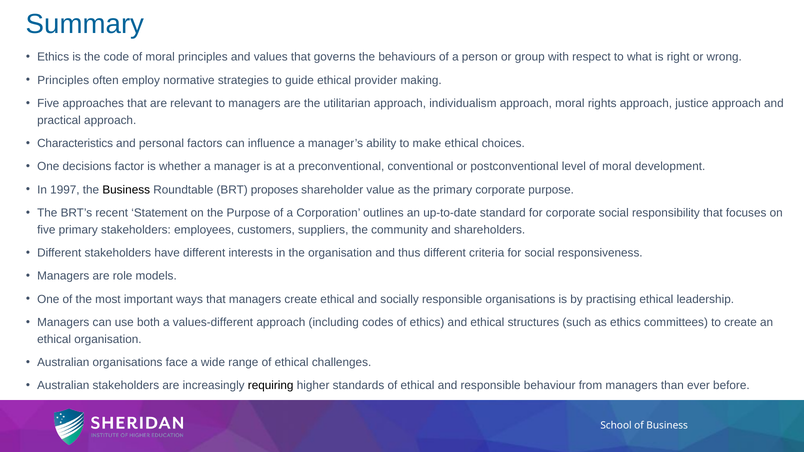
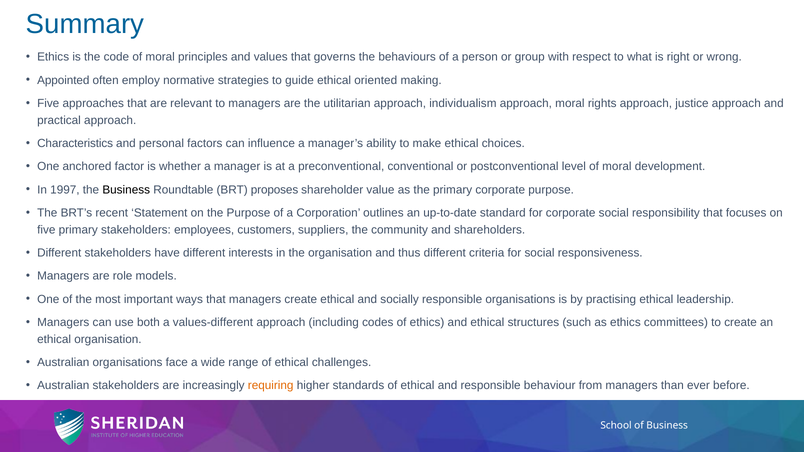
Principles: Principles -> Appointed (63, 80)
provider: provider -> oriented (376, 80)
decisions: decisions -> anchored (87, 167)
requiring colour: black -> orange (271, 386)
